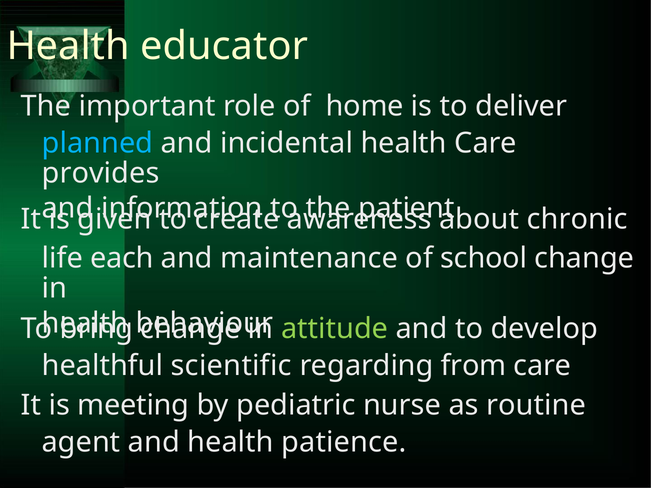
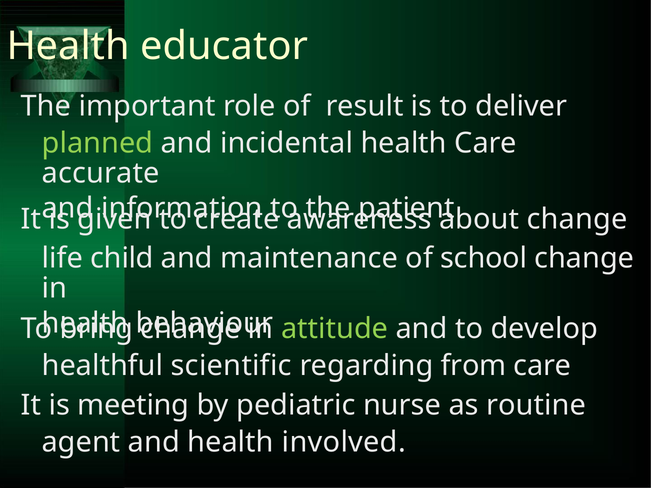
home: home -> result (365, 106)
planned colour: light blue -> light green (97, 143)
provides: provides -> accurate (101, 173)
about chronic: chronic -> change (577, 220)
each: each -> child (122, 258)
patience: patience -> involved (344, 443)
